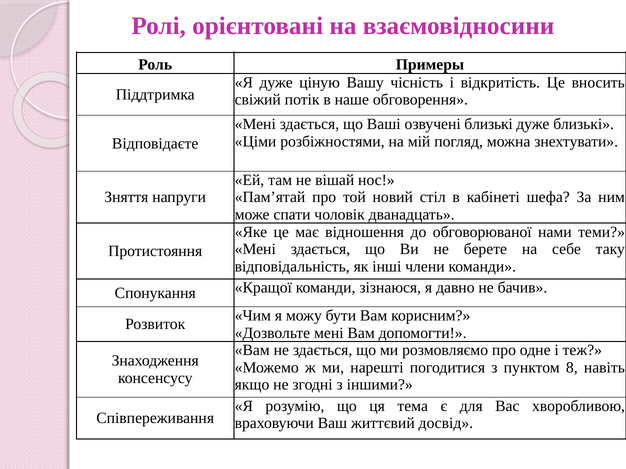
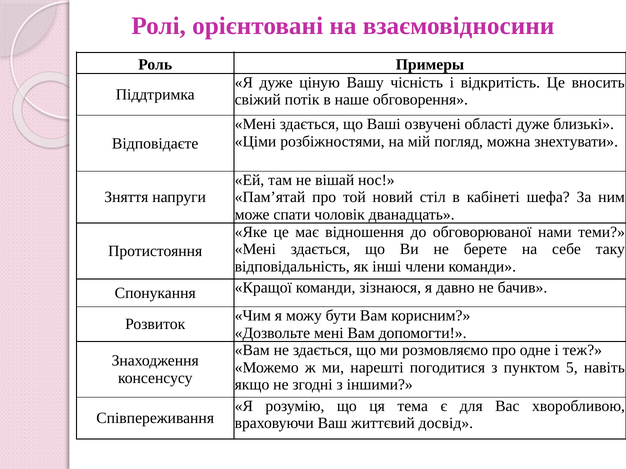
озвучені близькі: близькі -> області (489, 124)
8: 8 -> 5 (572, 368)
